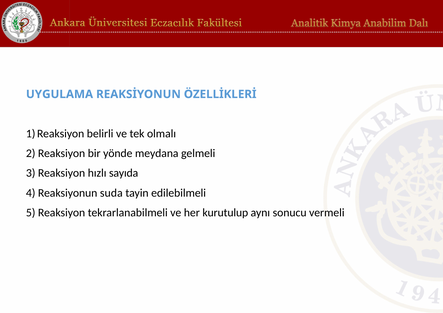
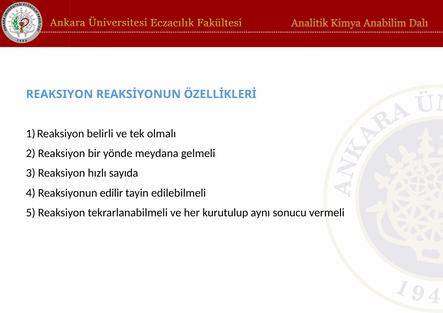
UYGULAMA: UYGULAMA -> REAKSIYON (60, 94)
suda: suda -> edilir (111, 193)
